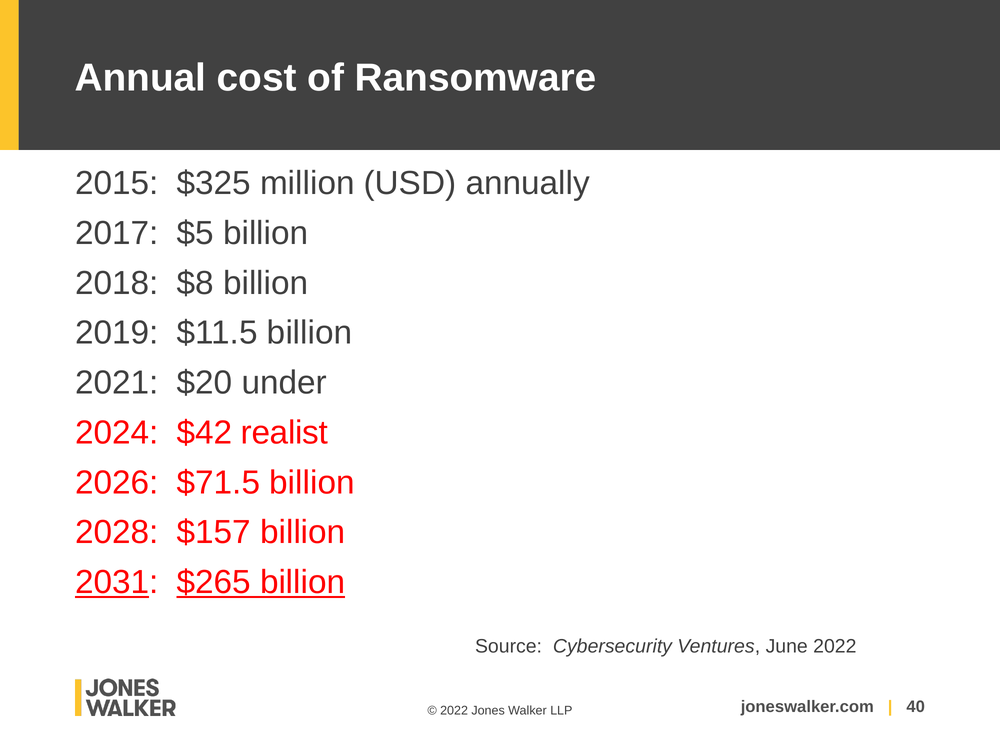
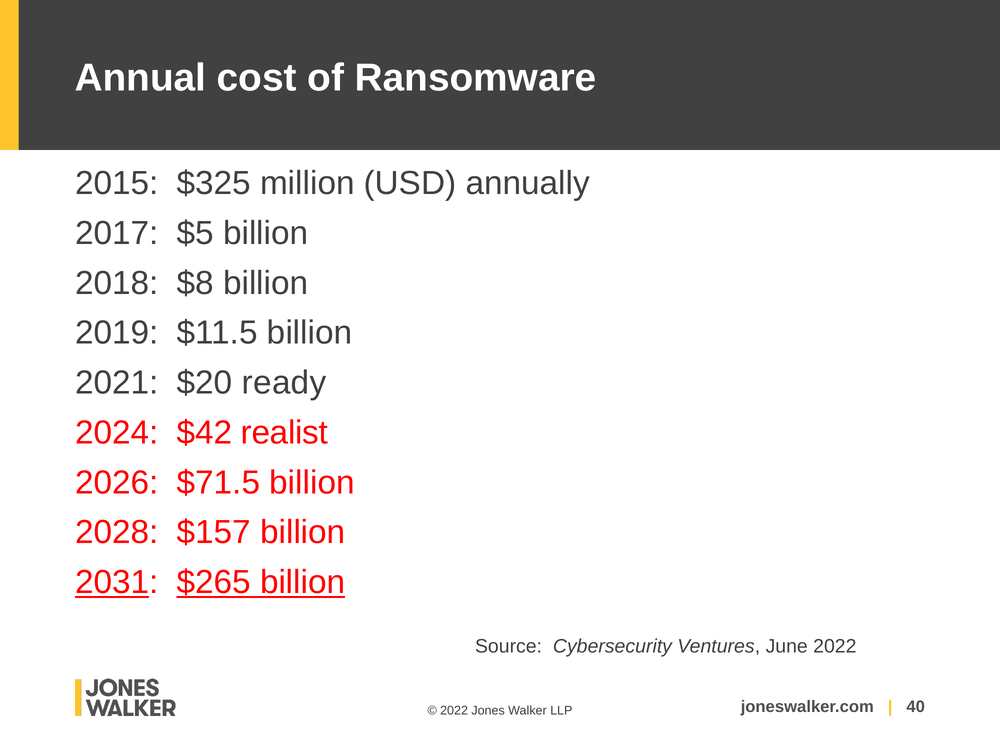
under: under -> ready (284, 383)
